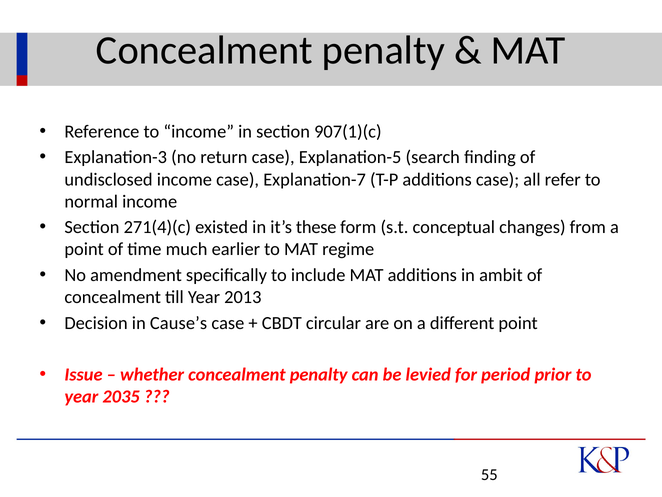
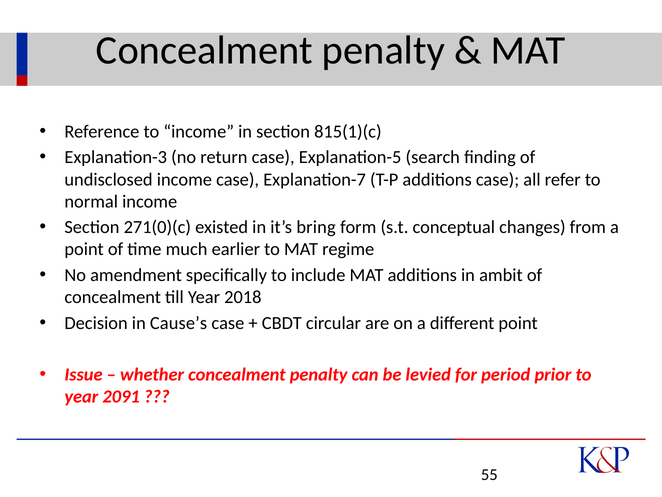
907(1)(c: 907(1)(c -> 815(1)(c (348, 131)
271(4)(c: 271(4)(c -> 271(0)(c (157, 227)
these: these -> bring (316, 227)
2013: 2013 -> 2018 (243, 297)
2035: 2035 -> 2091 (121, 396)
